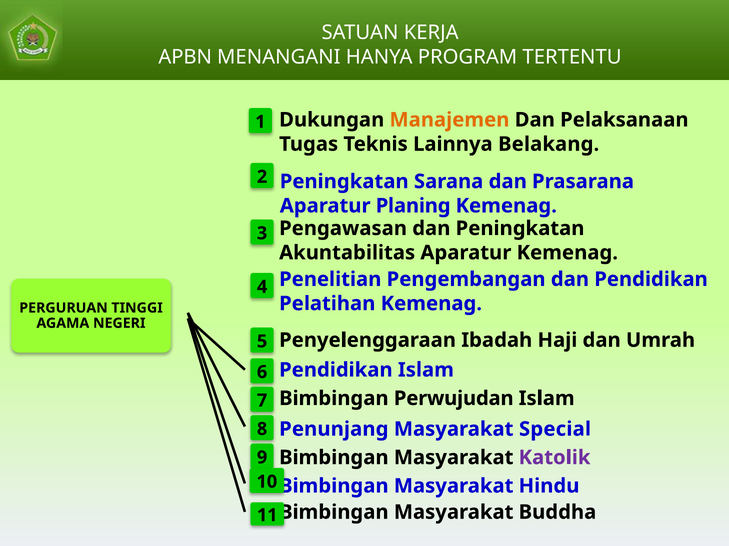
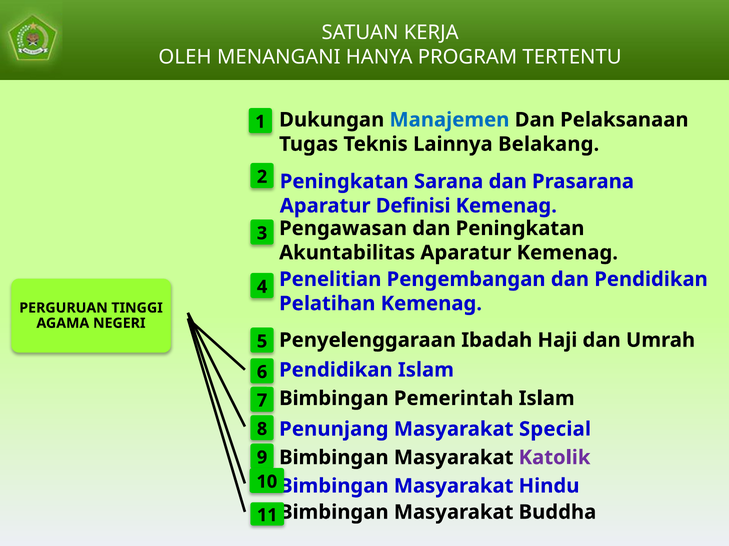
APBN: APBN -> OLEH (185, 57)
Manajemen colour: orange -> blue (449, 120)
Planing: Planing -> Definisi (413, 206)
Perwujudan: Perwujudan -> Pemerintah (454, 399)
